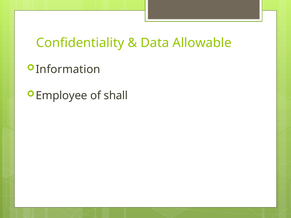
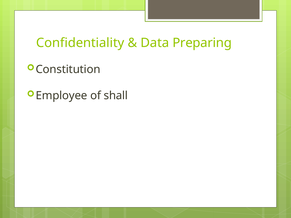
Allowable: Allowable -> Preparing (202, 43)
Information: Information -> Constitution (68, 69)
